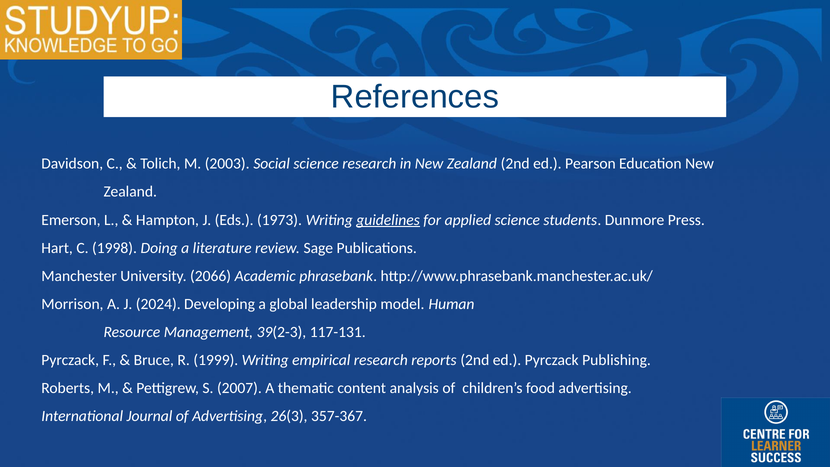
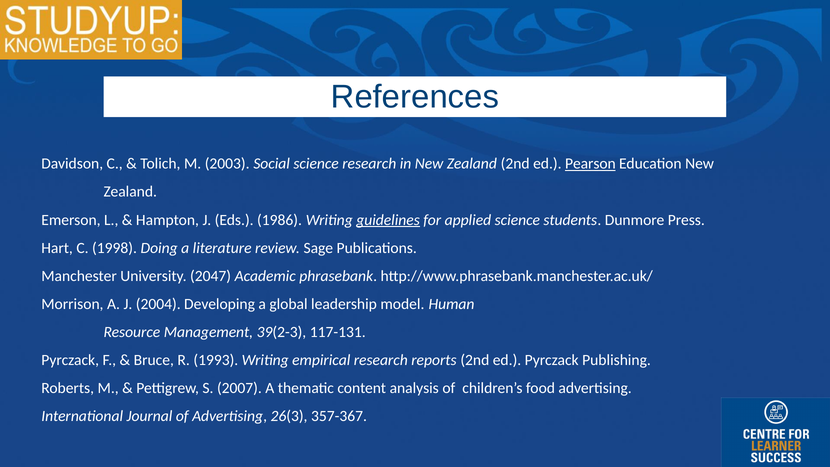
Pearson underline: none -> present (590, 164)
1973: 1973 -> 1986 (280, 220)
2066: 2066 -> 2047 (211, 276)
2024: 2024 -> 2004 (158, 304)
1999: 1999 -> 1993 (216, 360)
